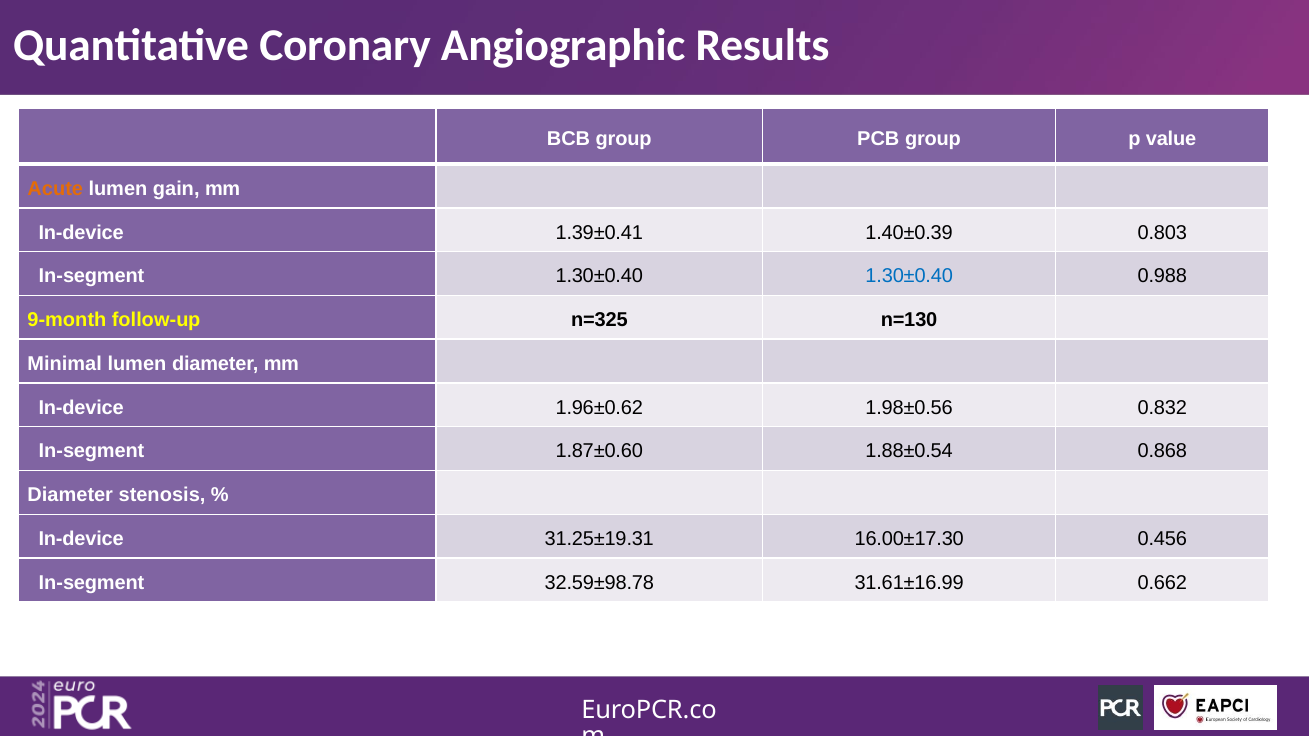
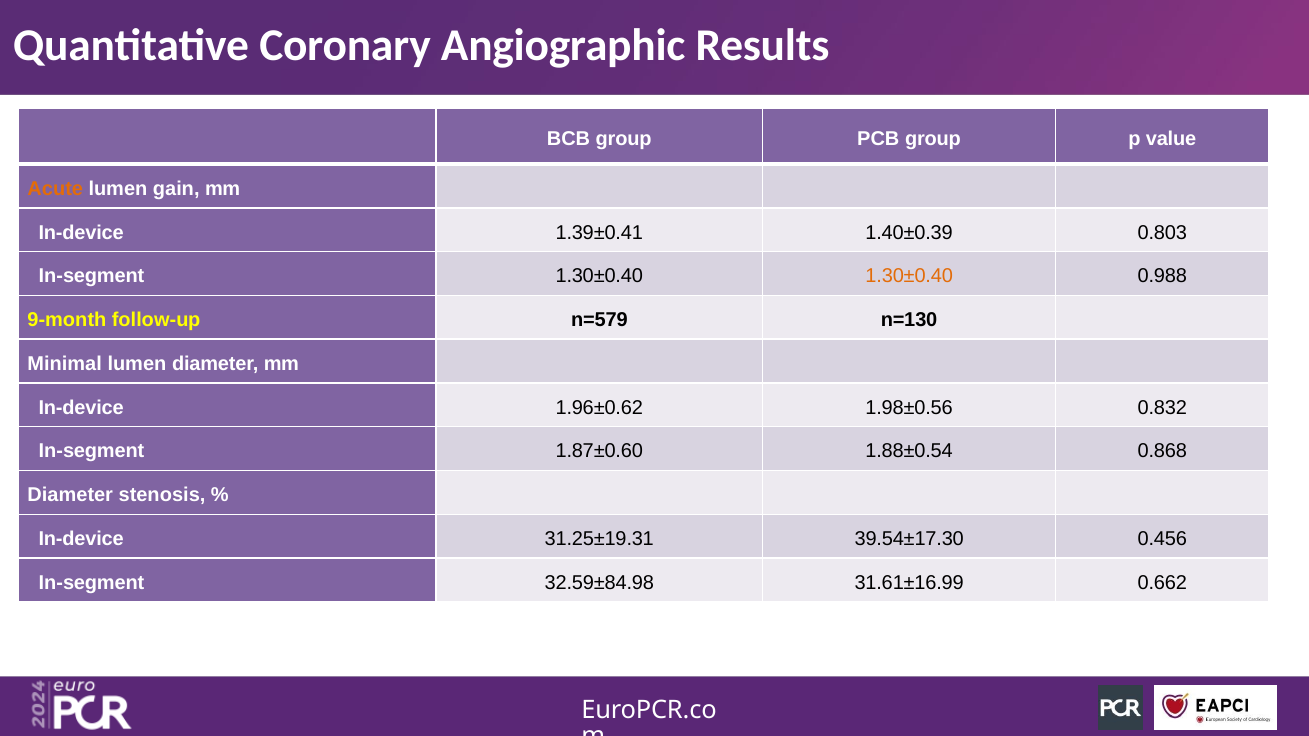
1.30±0.40 colour: blue -> orange (909, 276)
n=325: n=325 -> n=579 (599, 320)
16.00±17.30: 16.00±17.30 -> 39.54±17.30 (909, 539)
32.59±98.78: 32.59±98.78 -> 32.59±84.98 (599, 583)
